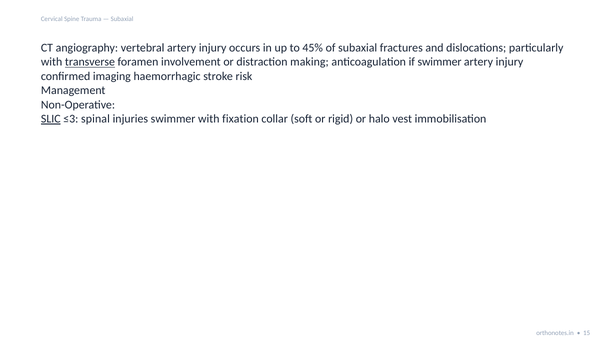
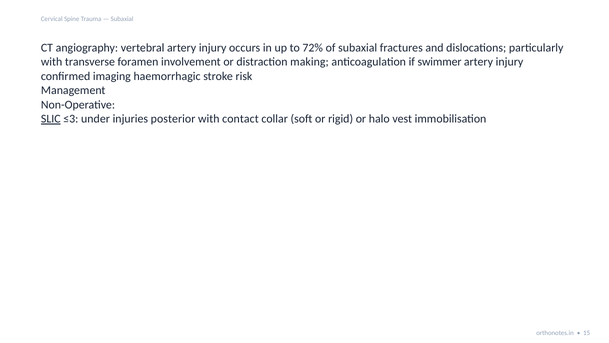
45%: 45% -> 72% (313, 48)
transverse underline: present -> none (90, 62)
spinal: spinal -> under (96, 119)
injuries swimmer: swimmer -> posterior (173, 119)
fixation: fixation -> contact (240, 119)
